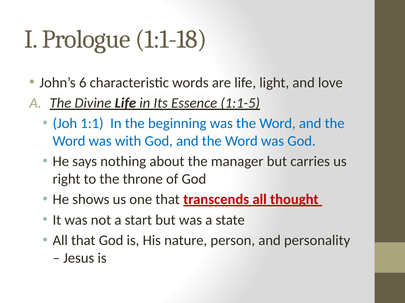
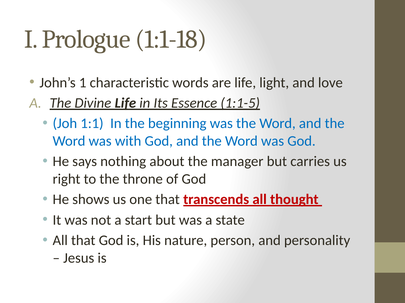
6: 6 -> 1 (83, 83)
